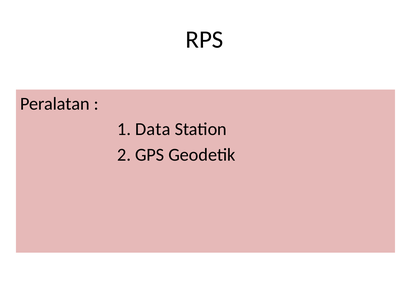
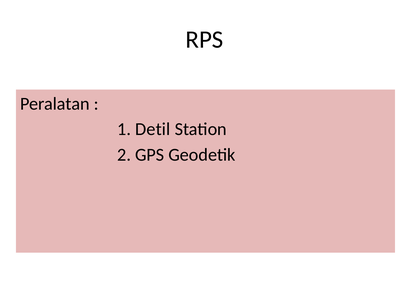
Data: Data -> Detil (153, 129)
